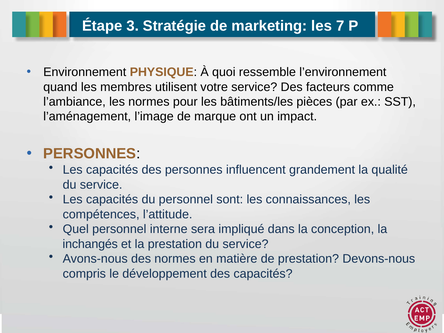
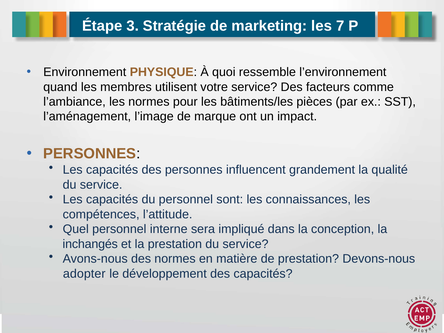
compris: compris -> adopter (84, 274)
